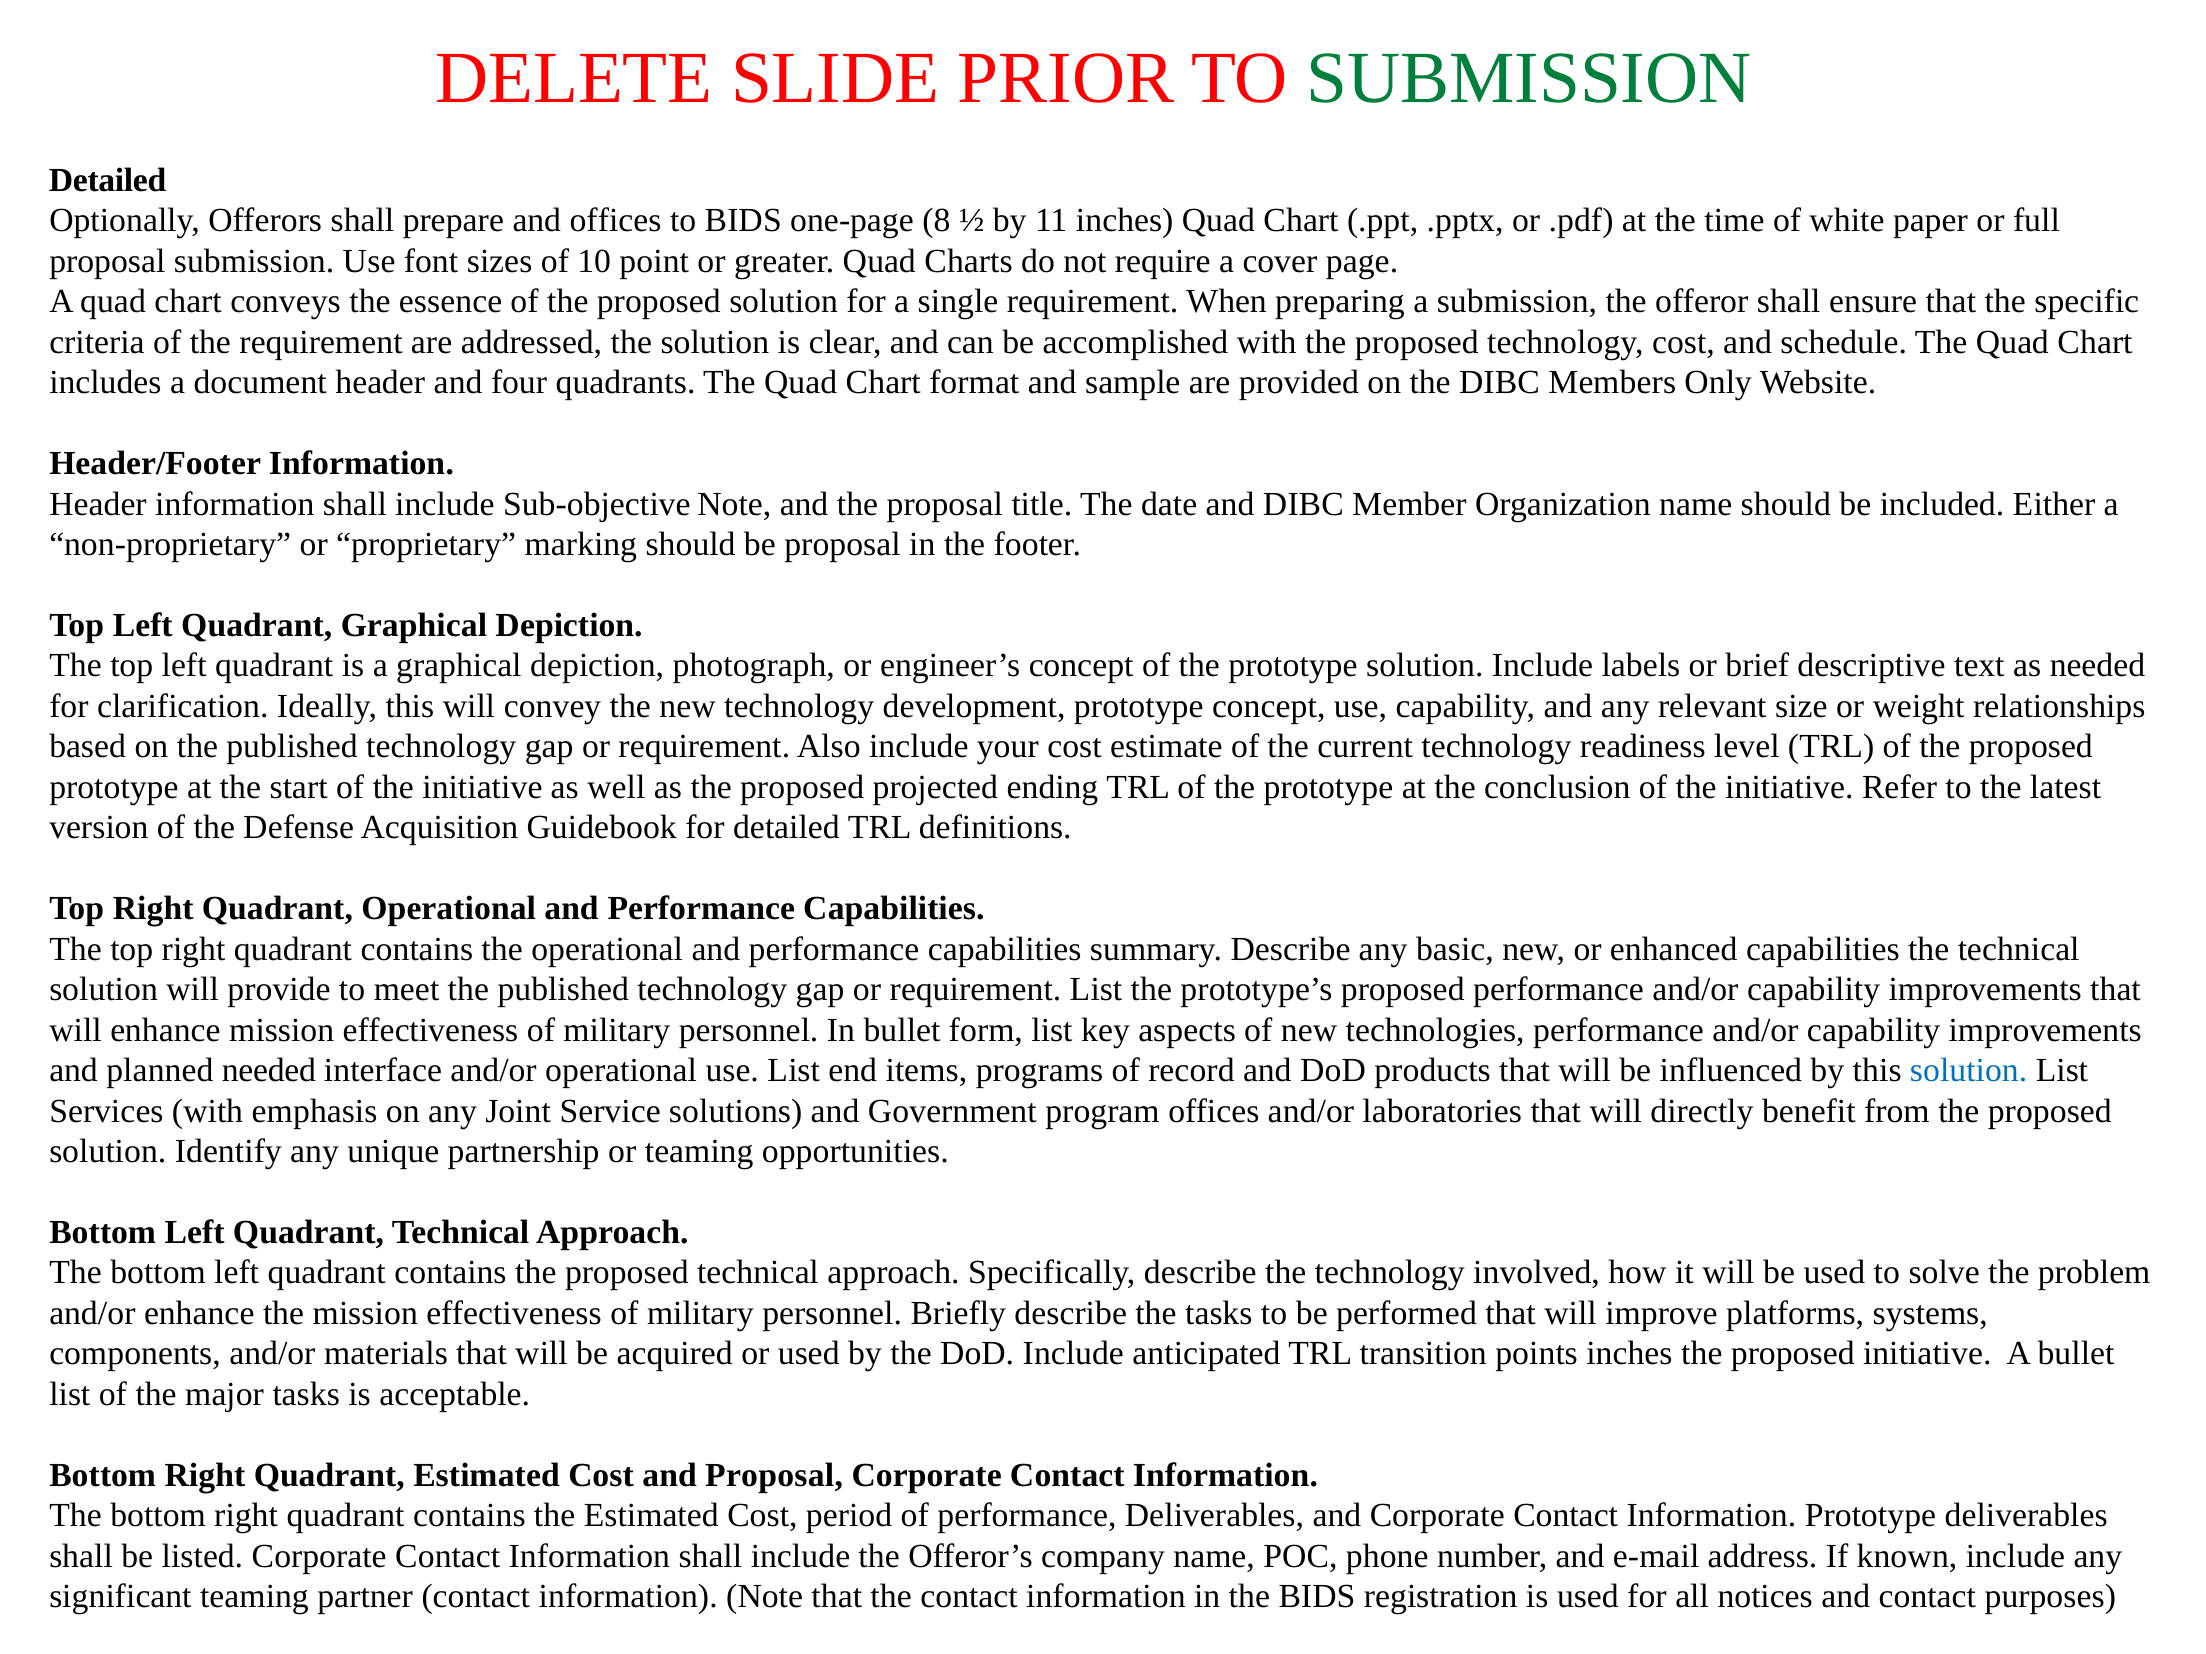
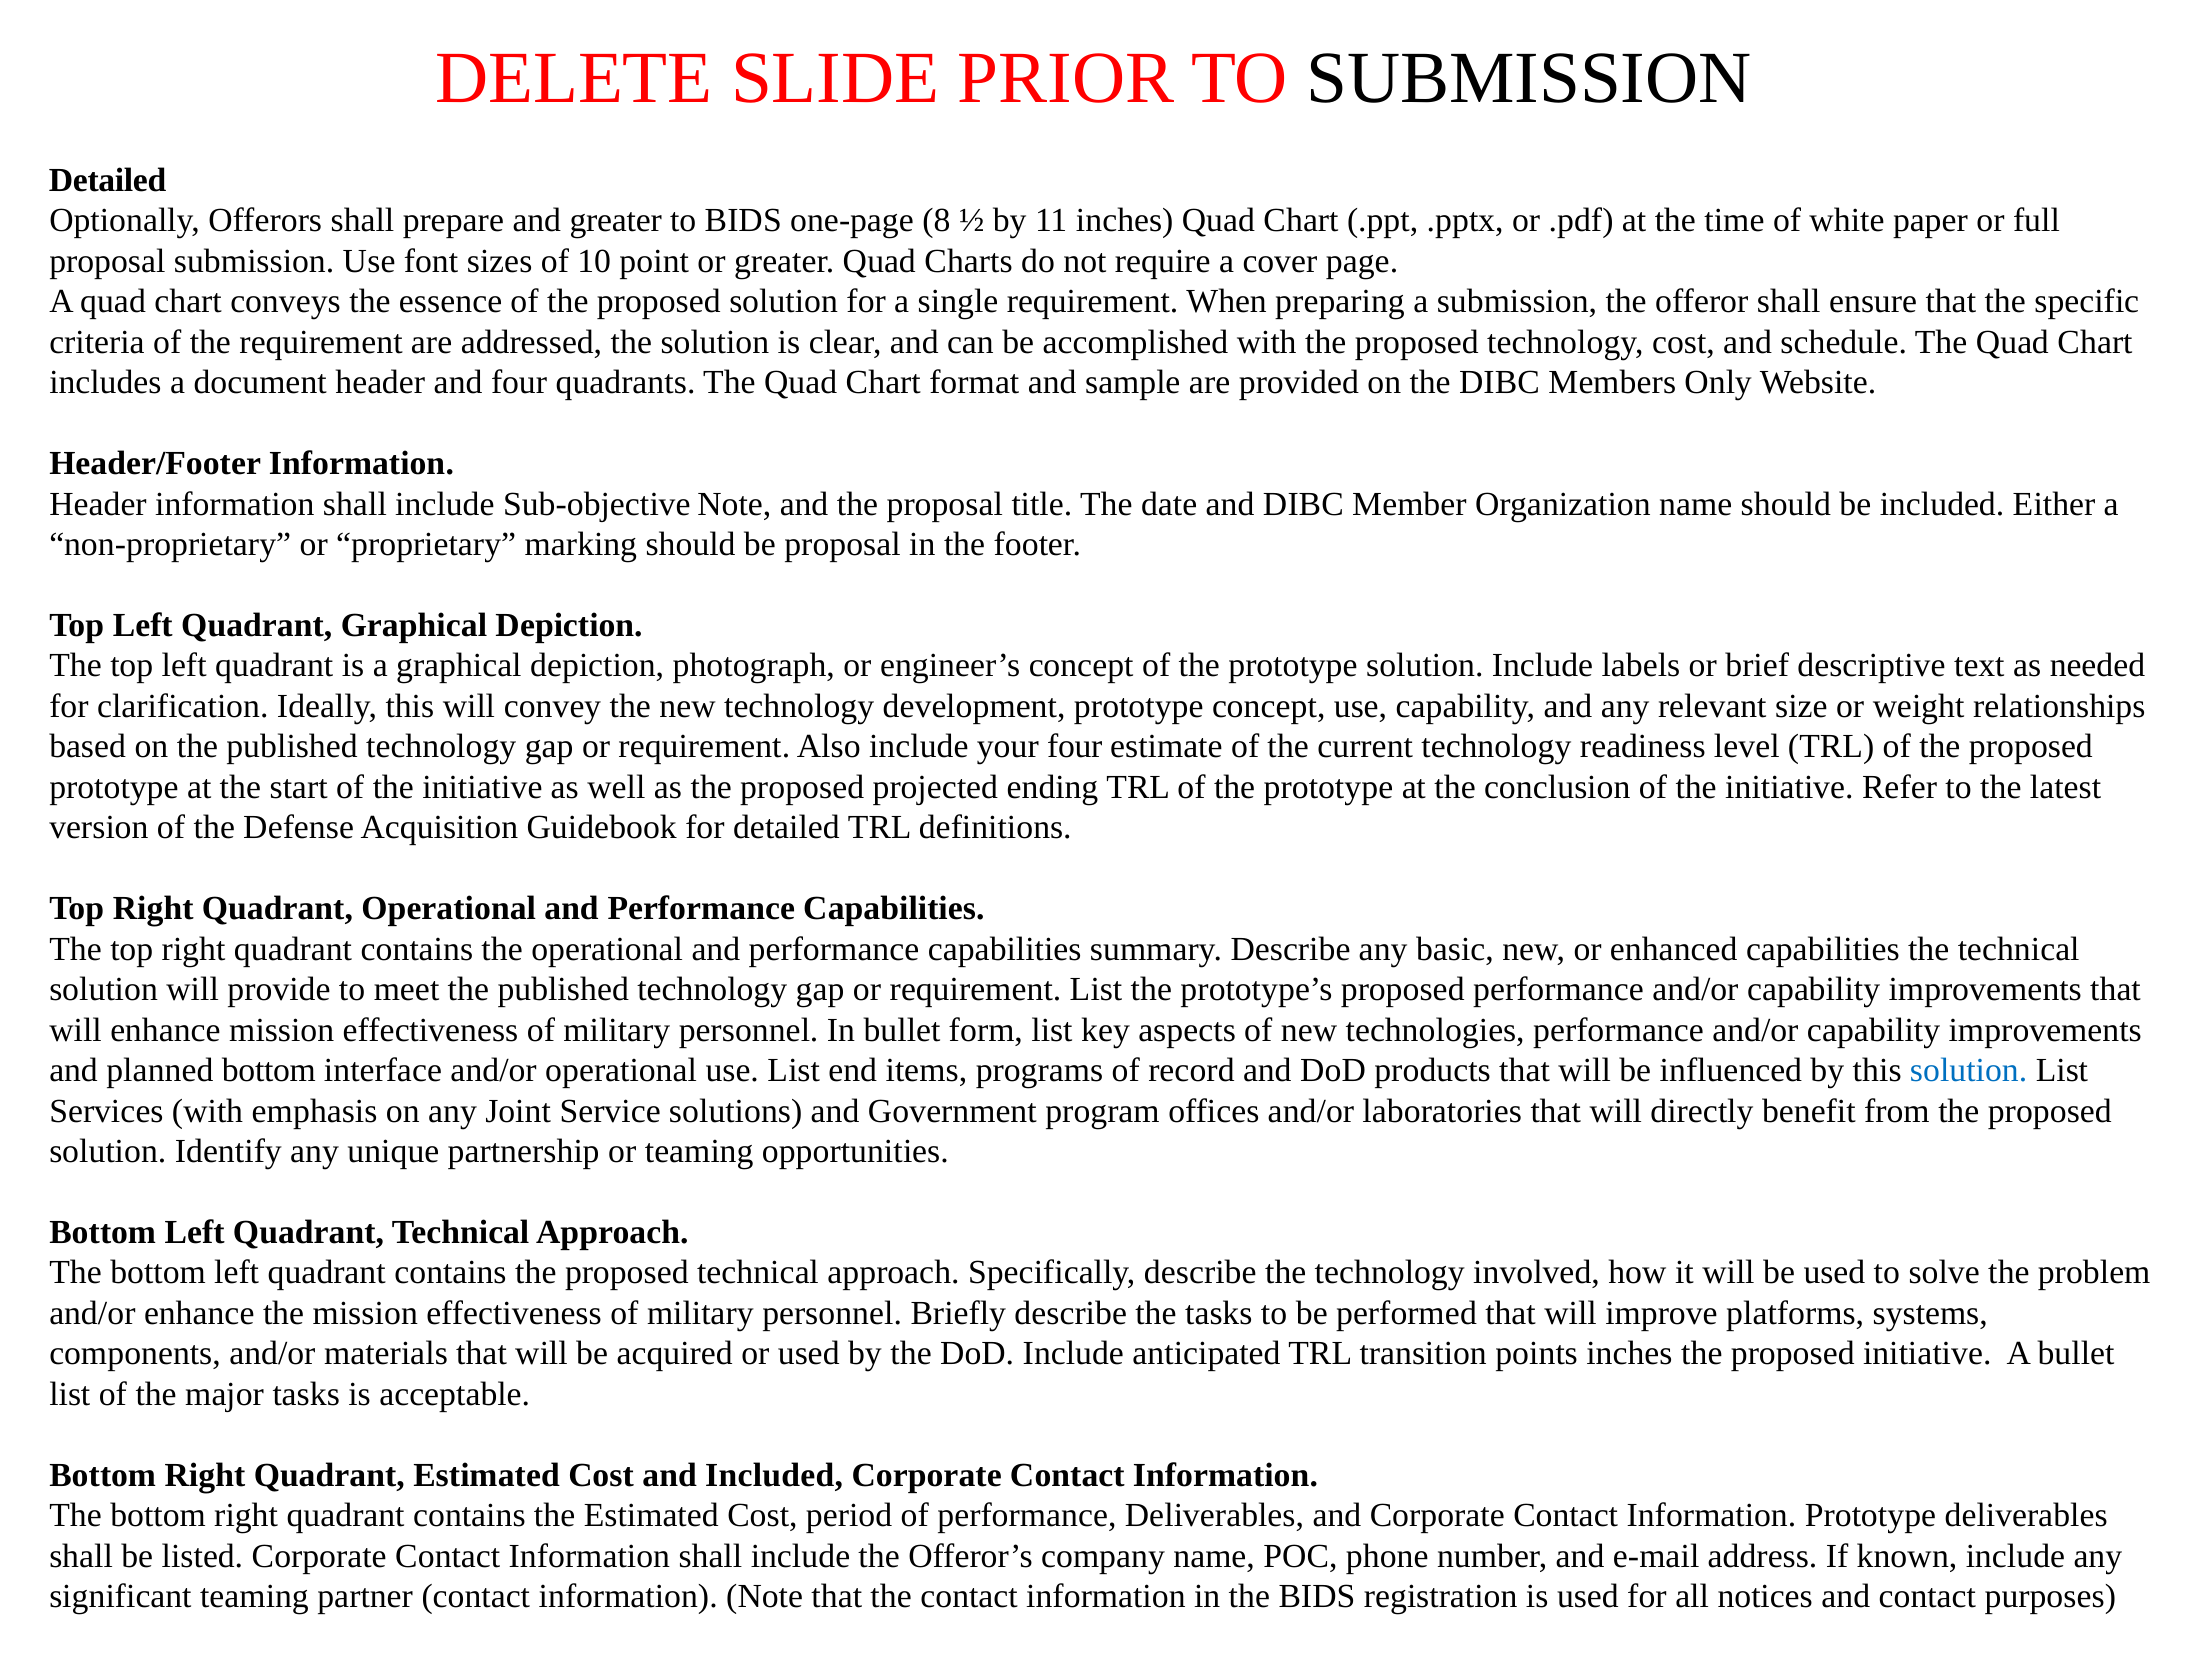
SUBMISSION colour: green -> black (1529, 78)
and offices: offices -> greater (616, 221)
your cost: cost -> four (1075, 747)
planned needed: needed -> bottom (269, 1071)
and Proposal: Proposal -> Included (774, 1475)
